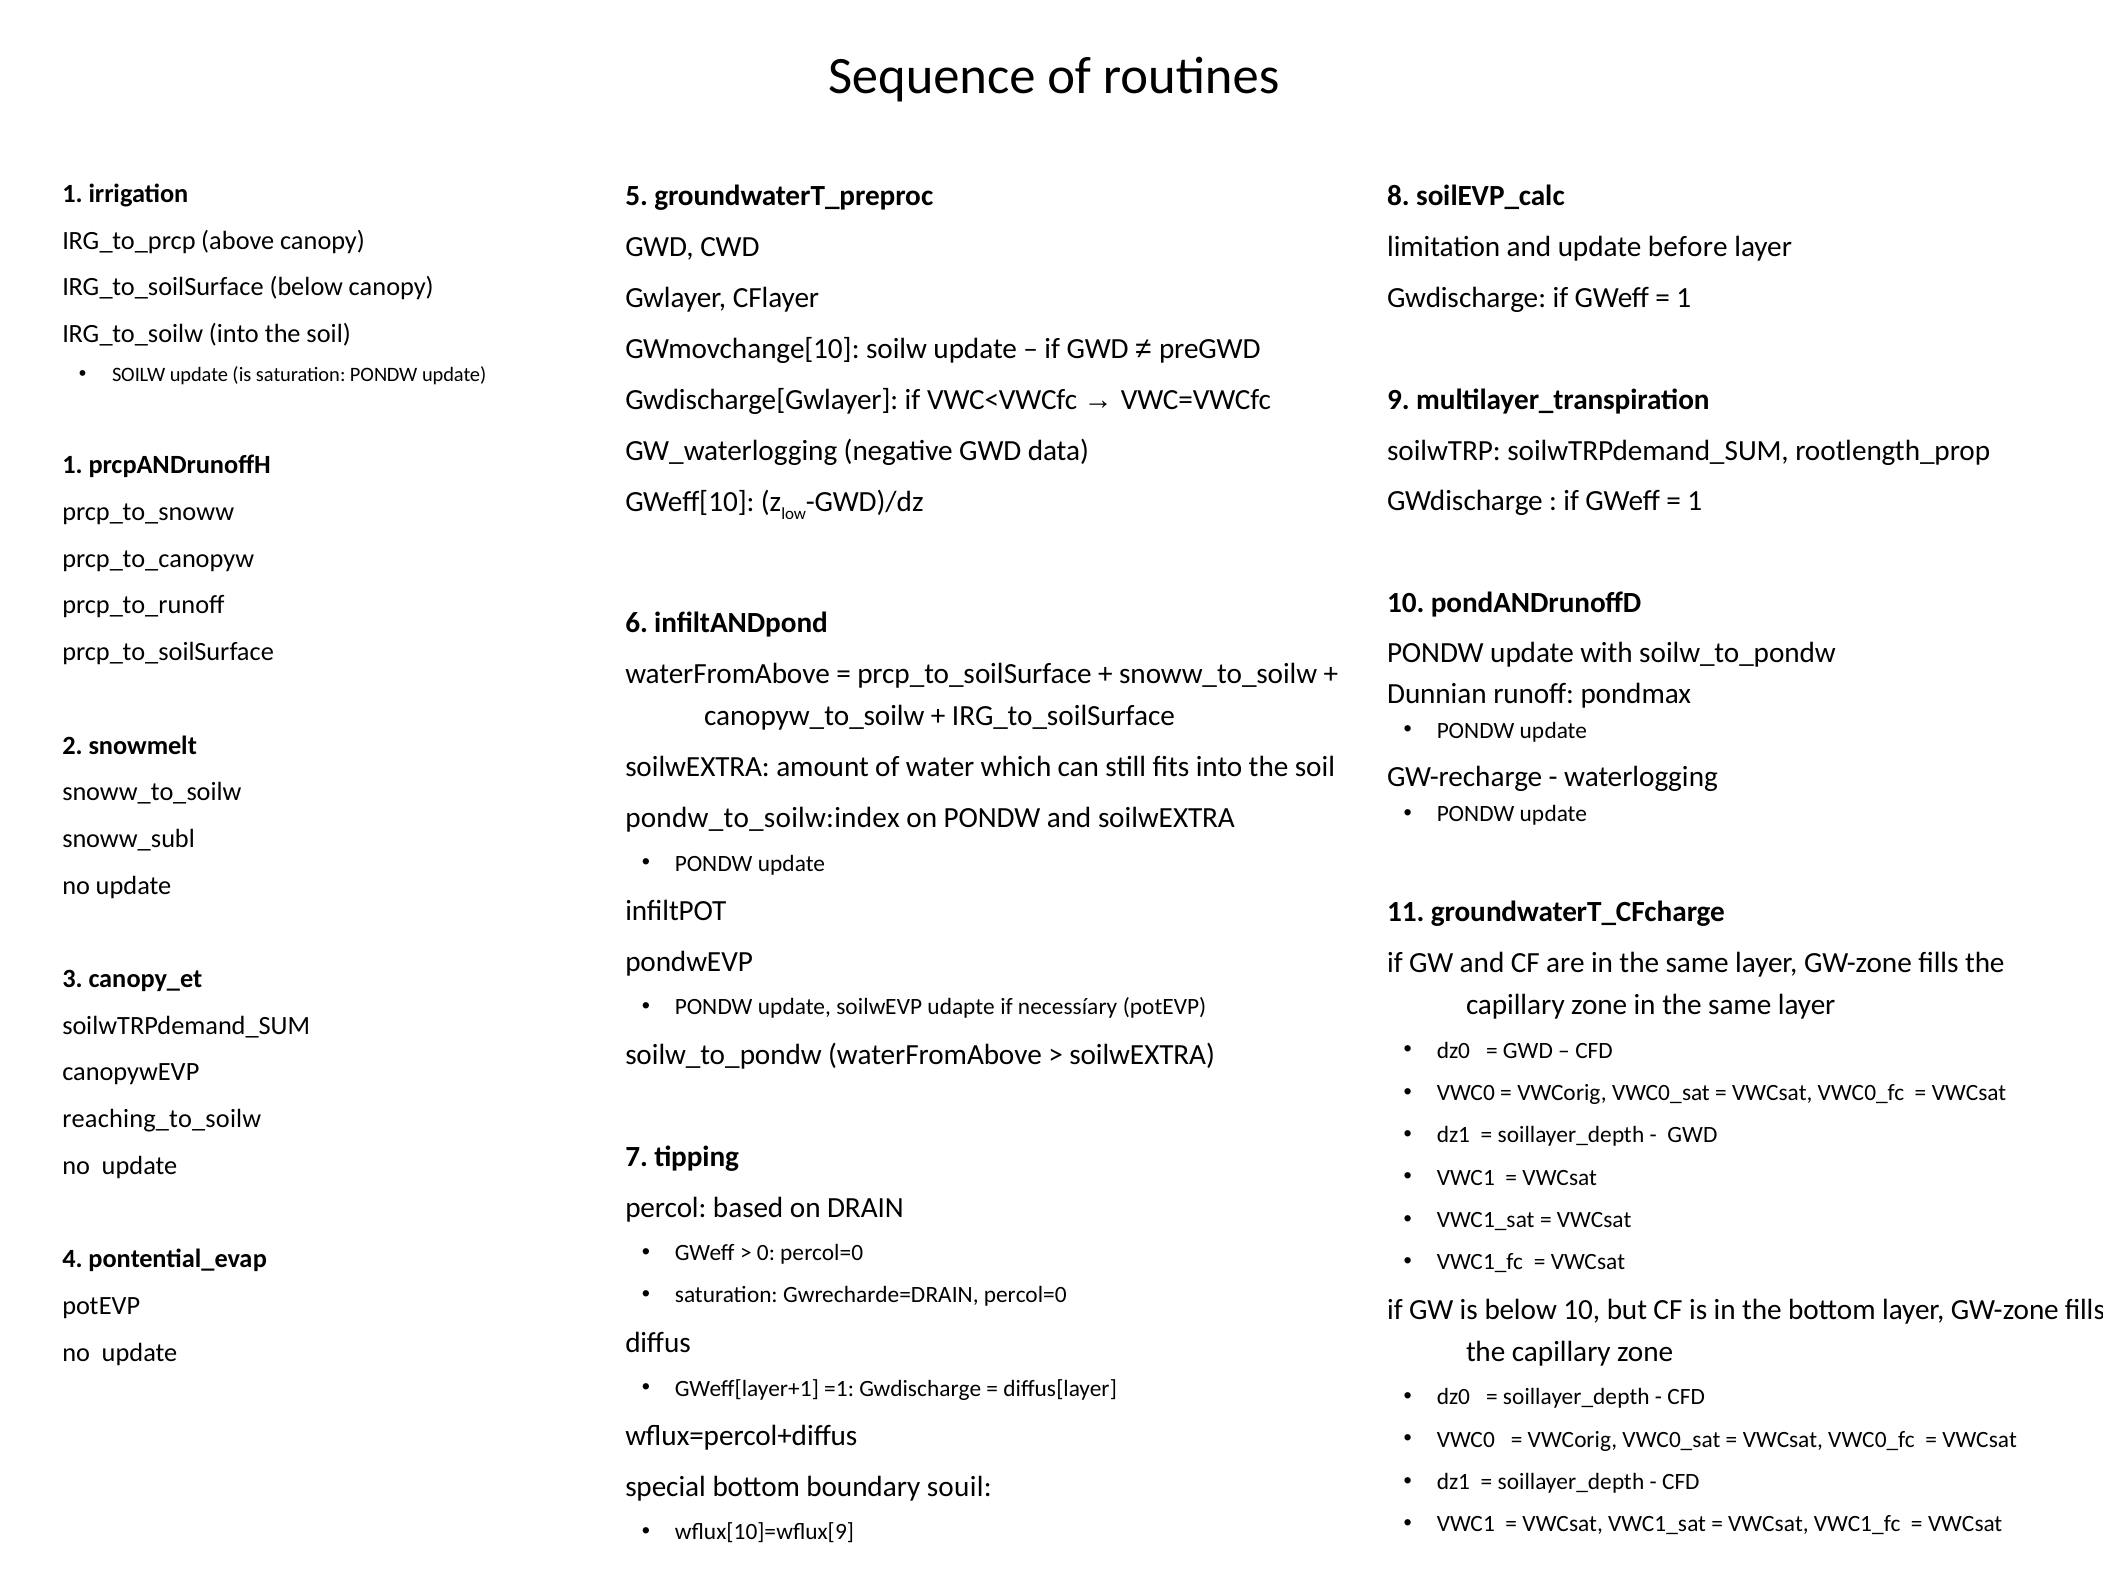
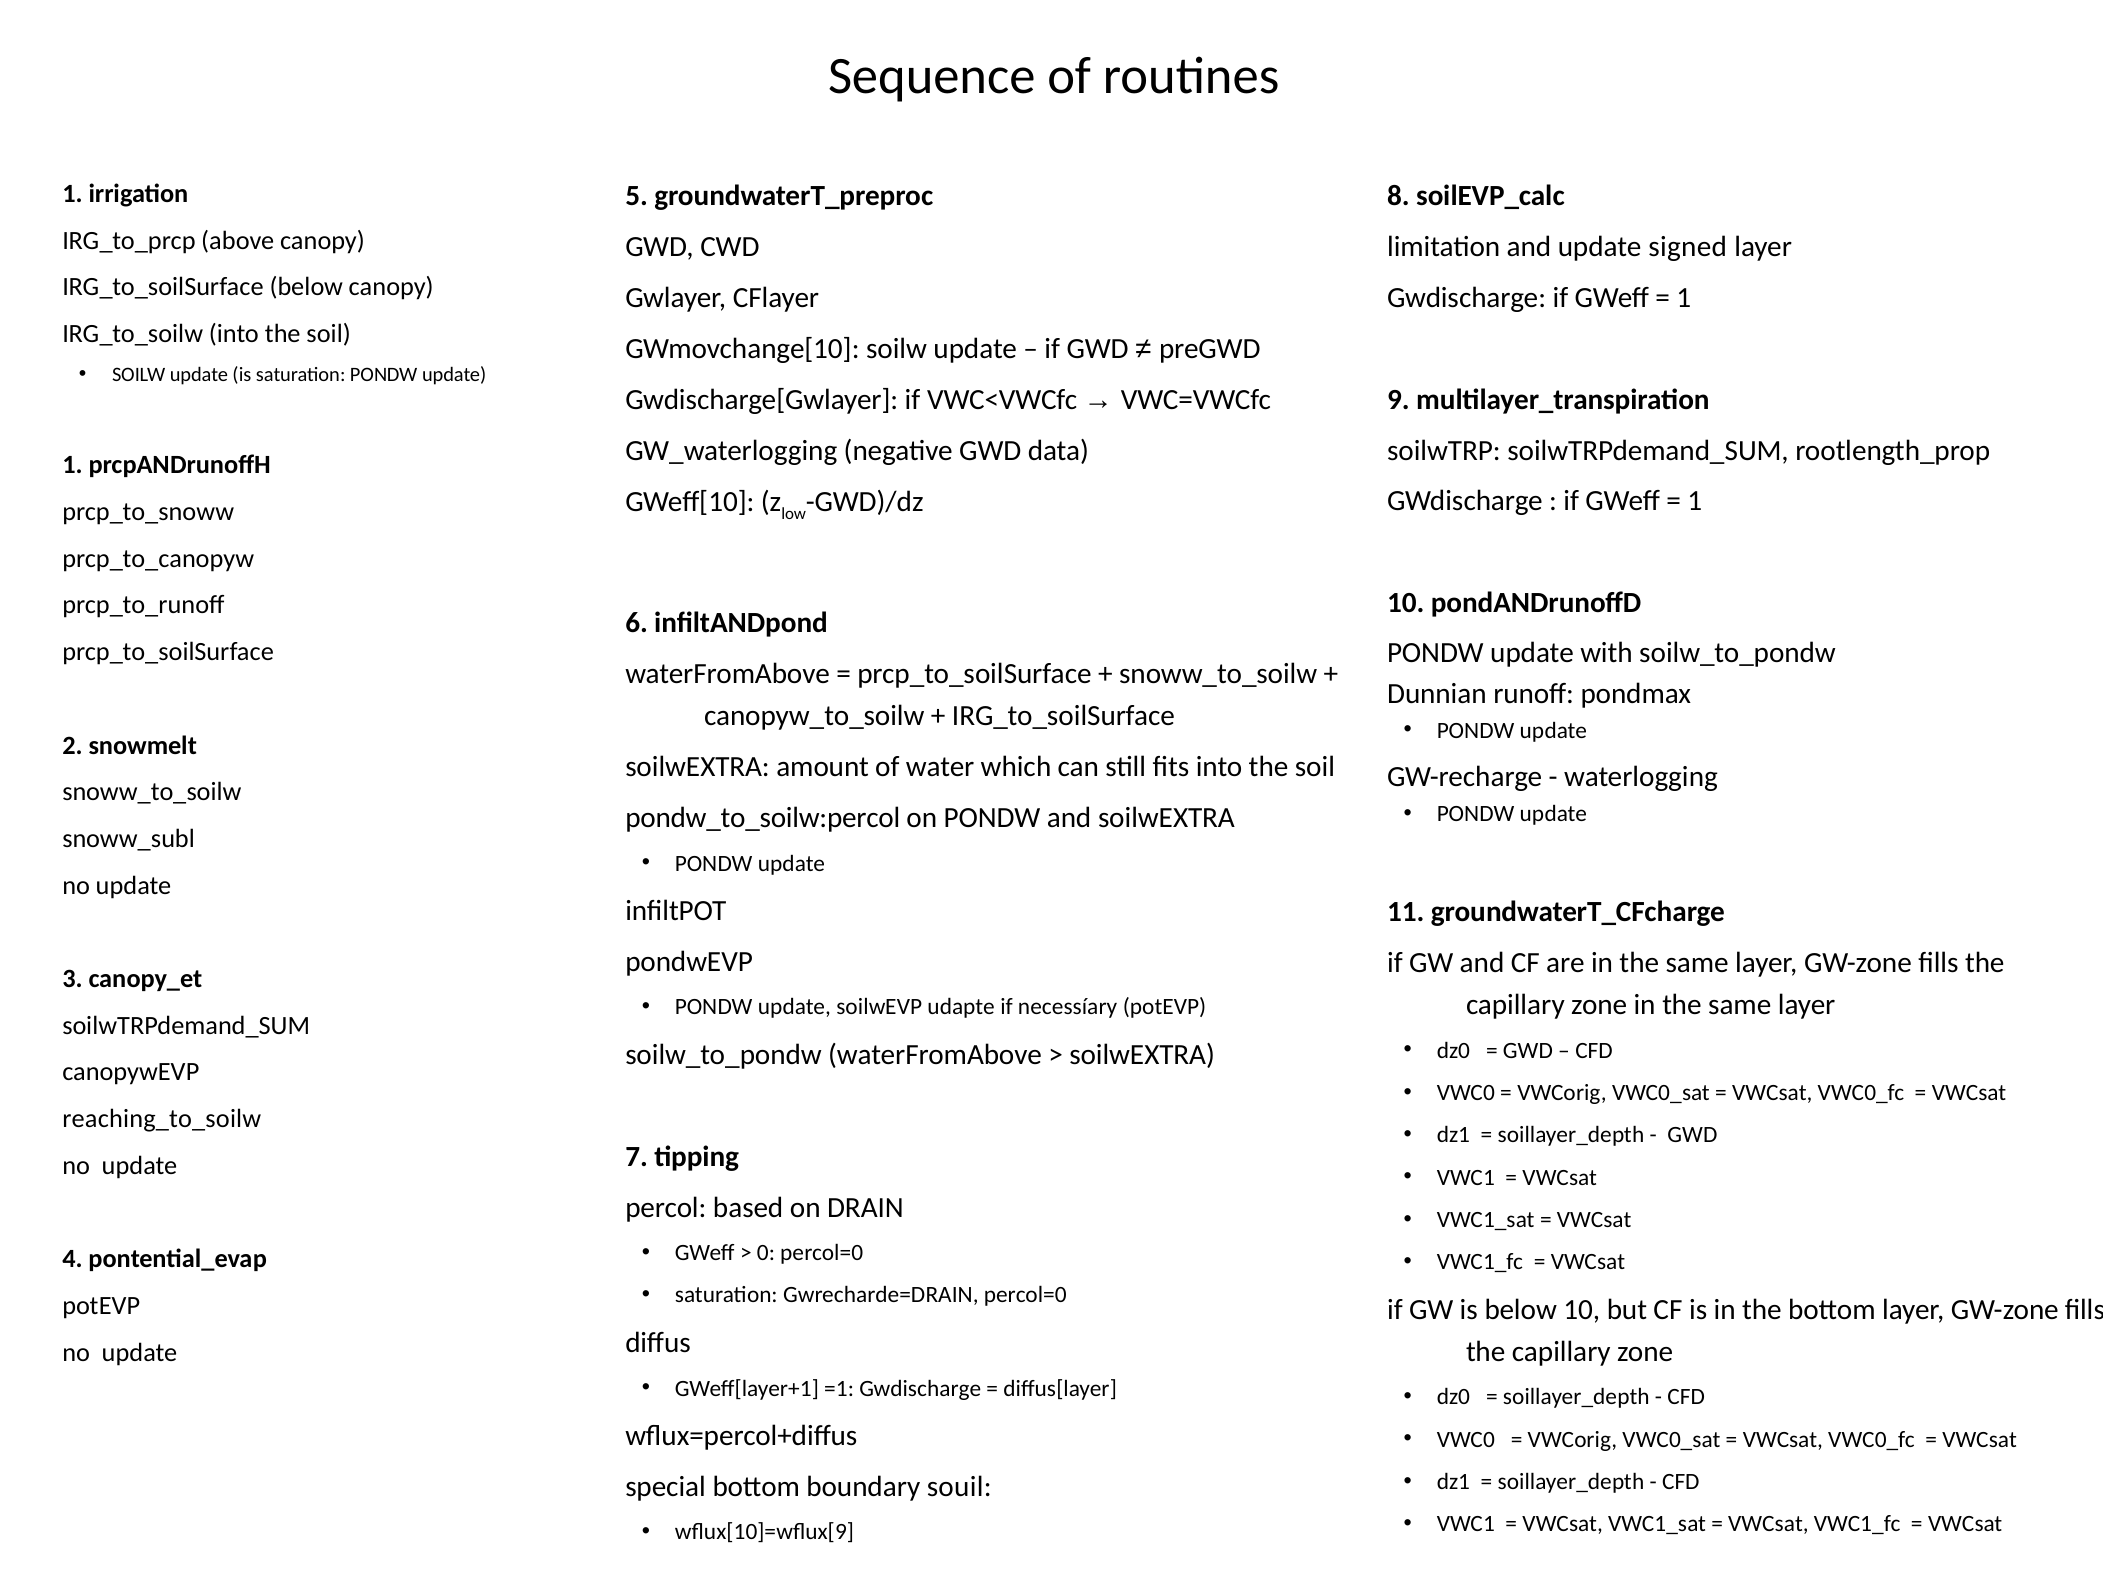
before: before -> signed (1688, 247)
pondw_to_soilw:index: pondw_to_soilw:index -> pondw_to_soilw:percol (763, 818)
